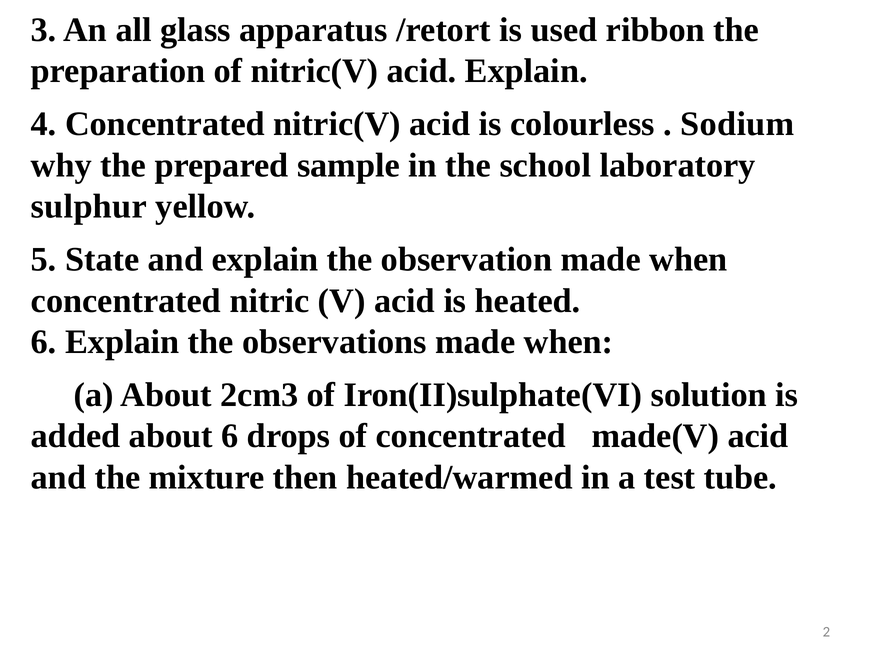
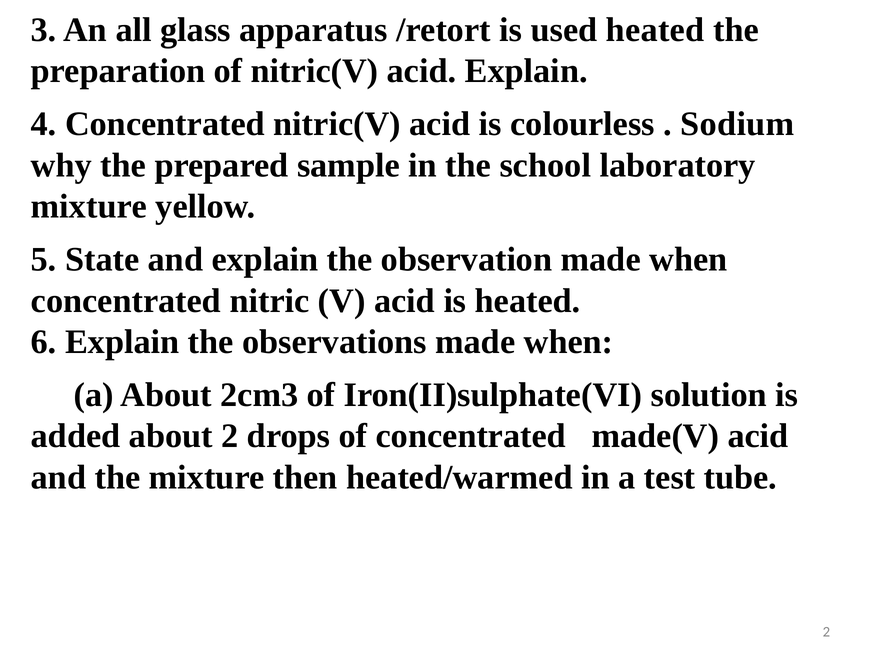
used ribbon: ribbon -> heated (655, 30)
sulphur: sulphur -> mixture (89, 207)
about 6: 6 -> 2 (230, 436)
